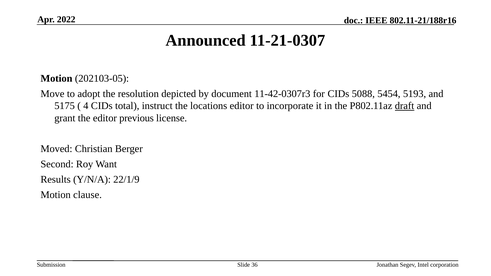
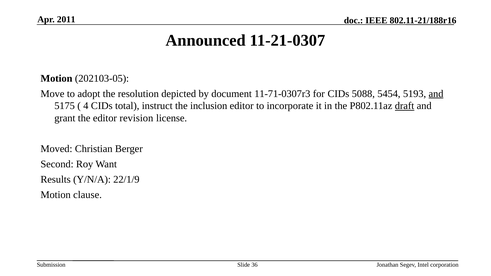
2022: 2022 -> 2011 (66, 20)
11-42-0307r3: 11-42-0307r3 -> 11-71-0307r3 (282, 94)
and underline: none -> present (436, 94)
locations: locations -> inclusion (209, 106)
previous: previous -> revision (136, 118)
